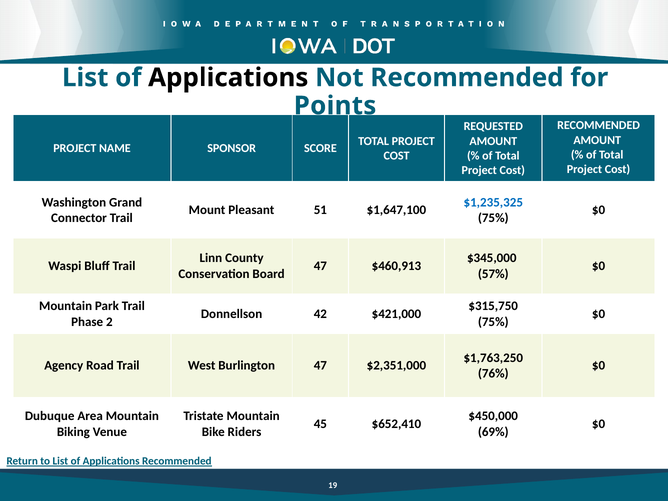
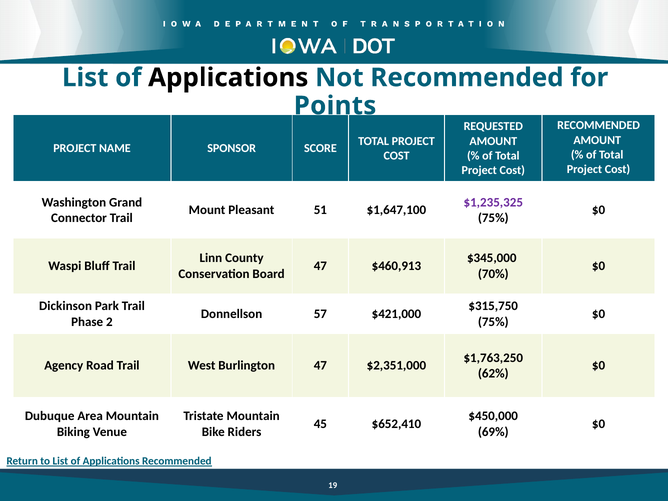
$1,235,325 colour: blue -> purple (493, 202)
57%: 57% -> 70% (493, 274)
Mountain: Mountain -> Dickinson (66, 306)
42: 42 -> 57 (320, 314)
76%: 76% -> 62% (493, 374)
